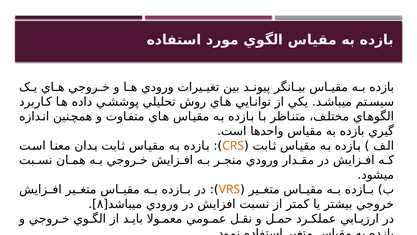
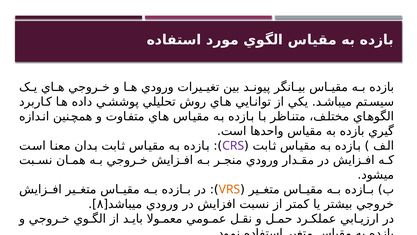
CRS colour: orange -> purple (233, 145)
